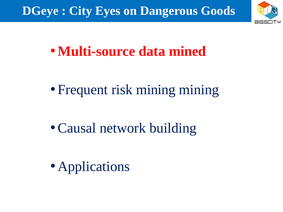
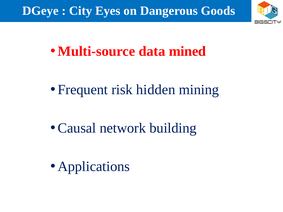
risk mining: mining -> hidden (156, 90)
